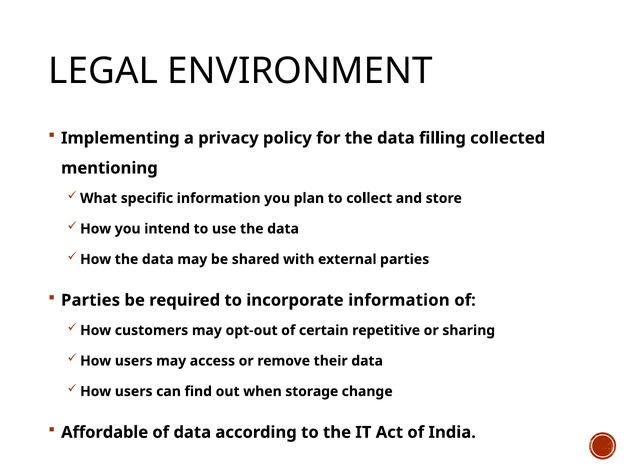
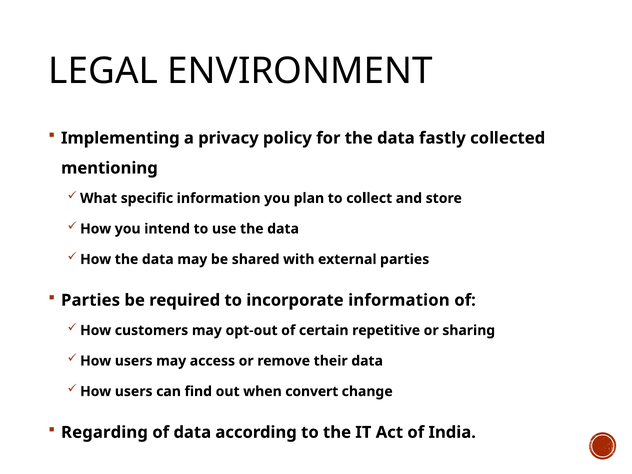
filling: filling -> fastly (442, 138)
storage: storage -> convert (312, 391)
Affordable: Affordable -> Regarding (104, 432)
